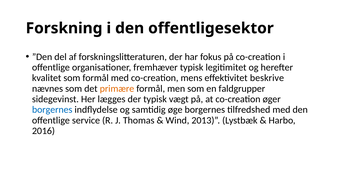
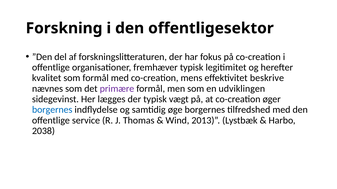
primære colour: orange -> purple (117, 89)
faldgrupper: faldgrupper -> udviklingen (242, 89)
2016: 2016 -> 2038 (43, 131)
